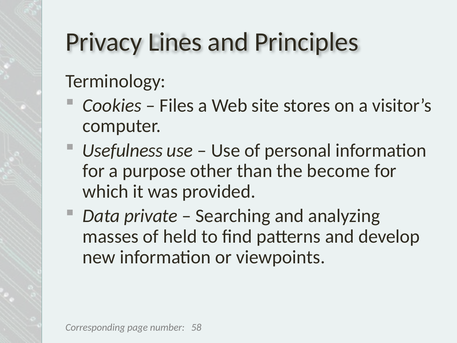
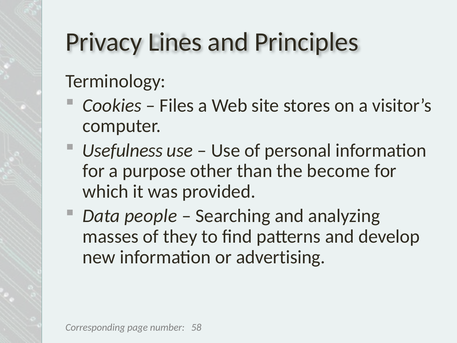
private: private -> people (151, 216)
held: held -> they (180, 236)
viewpoints: viewpoints -> advertising (281, 257)
